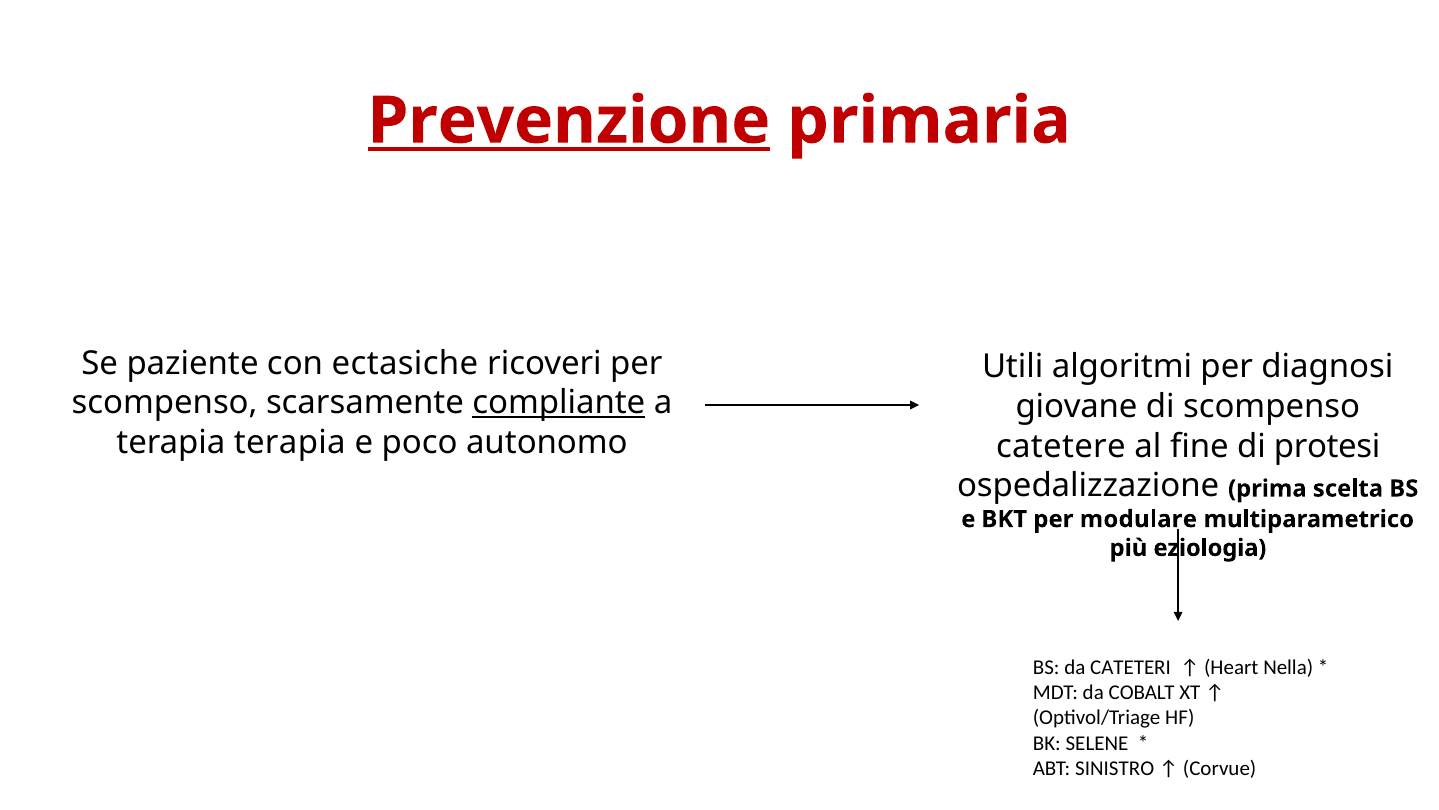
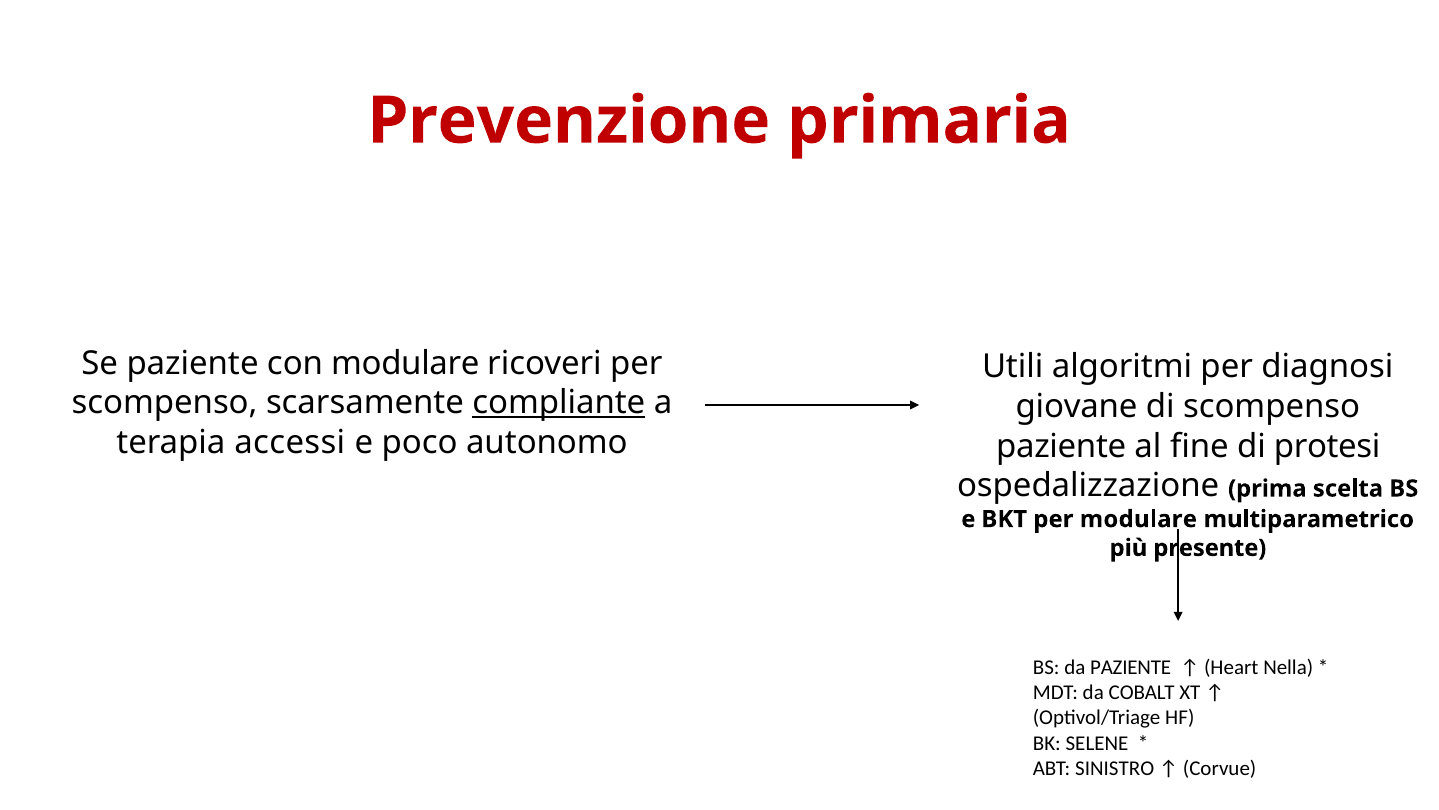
Prevenzione underline: present -> none (569, 121)
con ectasiche: ectasiche -> modulare (405, 363)
terapia terapia: terapia -> accessi (290, 442)
catetere: catetere -> paziente (1061, 446)
eziologia: eziologia -> presente (1210, 548)
da CATETERI: CATETERI -> PAZIENTE (1131, 667)
